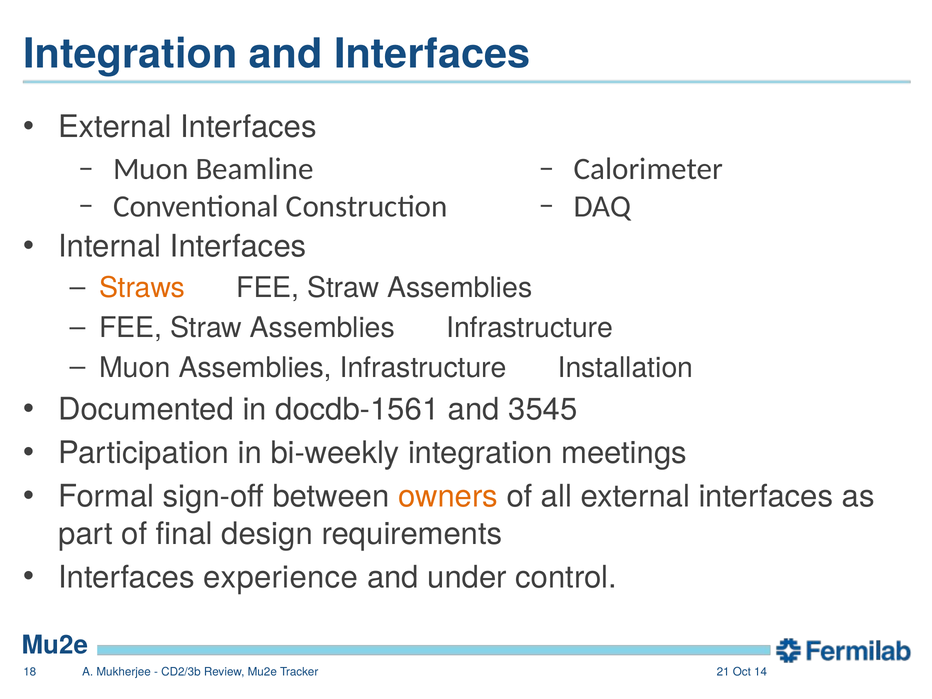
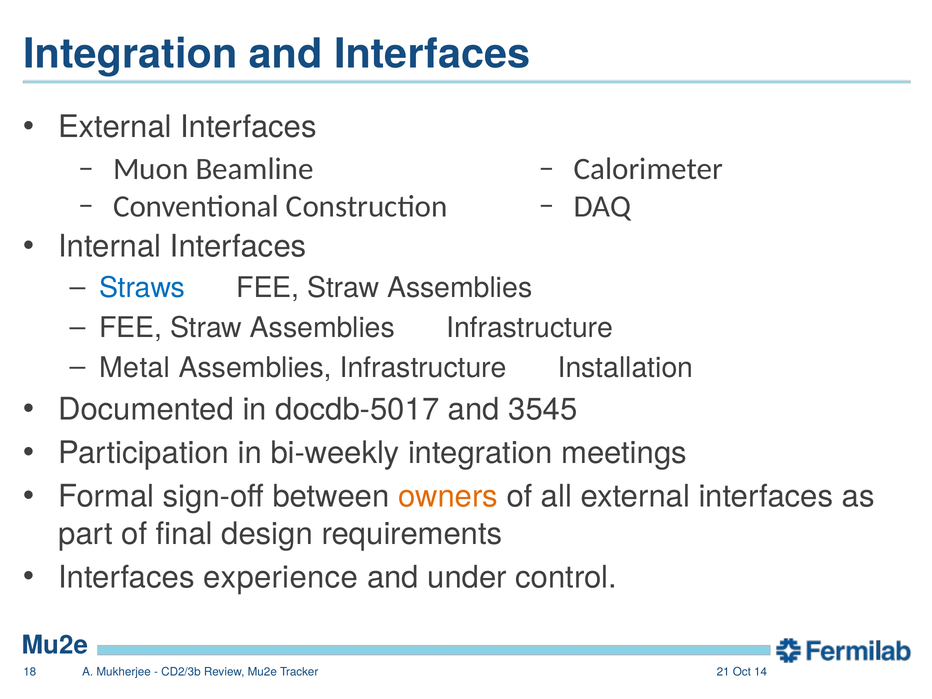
Straws colour: orange -> blue (142, 288)
Muon: Muon -> Metal (135, 368)
docdb-1561: docdb-1561 -> docdb-5017 (357, 410)
